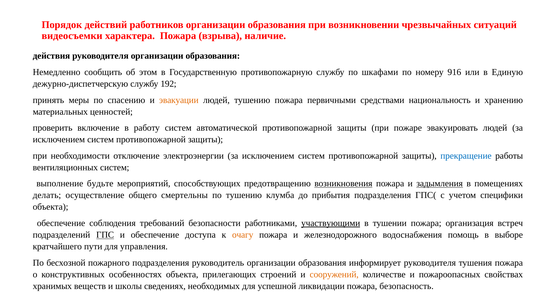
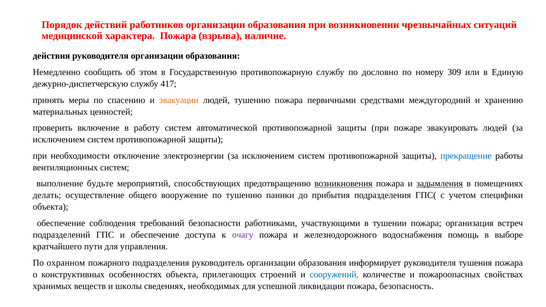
видеосъемки: видеосъемки -> медицинской (72, 36)
шкафами: шкафами -> дословно (380, 72)
916: 916 -> 309 (454, 72)
192: 192 -> 417 (168, 84)
национальность: национальность -> междугородний (440, 100)
смертельны: смертельны -> вооружение (185, 195)
клумба: клумба -> паники (280, 195)
участвующими underline: present -> none (331, 223)
ГПС underline: present -> none (105, 235)
очагу colour: orange -> purple (243, 235)
бесхозной: бесхозной -> охранном (66, 263)
сооружений colour: orange -> blue (334, 275)
